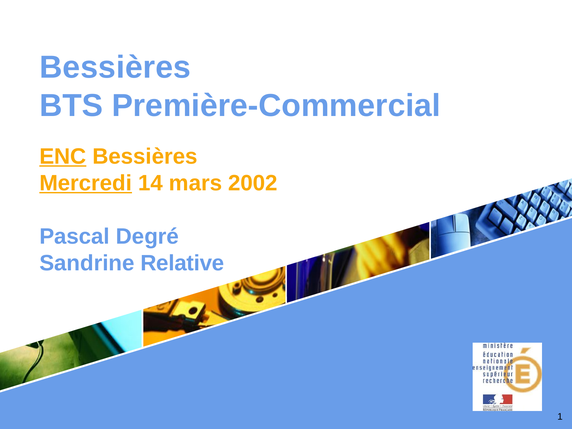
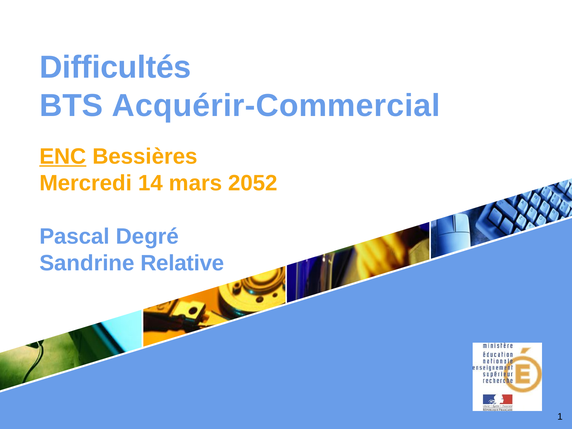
Bessières: Bessières -> Difficultés (115, 67)
Première-Commercial: Première-Commercial -> Acquérir-Commercial (276, 106)
Mercredi underline: present -> none (86, 183)
2002: 2002 -> 2052 (253, 183)
